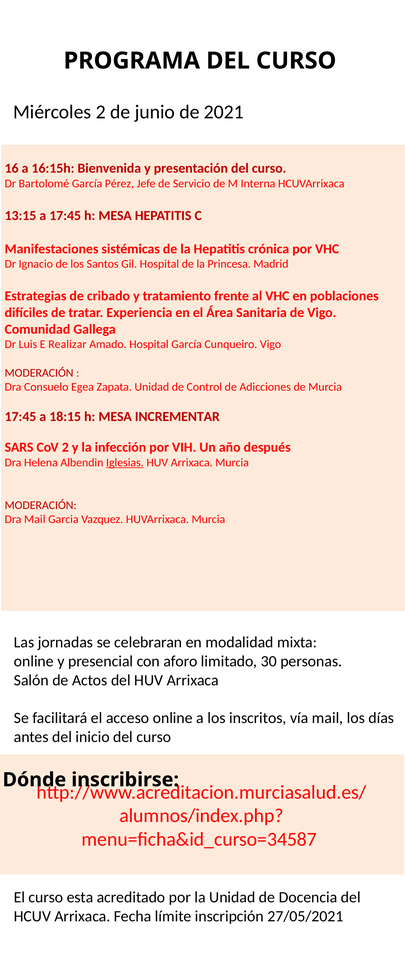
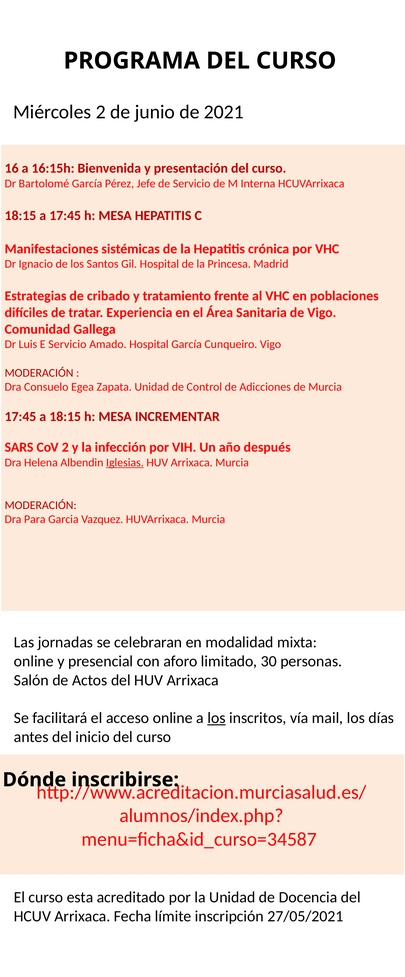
13:15: 13:15 -> 18:15 (20, 216)
E Realizar: Realizar -> Servicio (67, 345)
Dra Mail: Mail -> Para (35, 520)
los underline: none -> present (216, 718)
